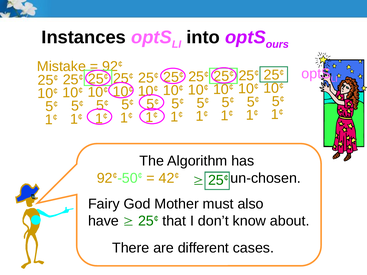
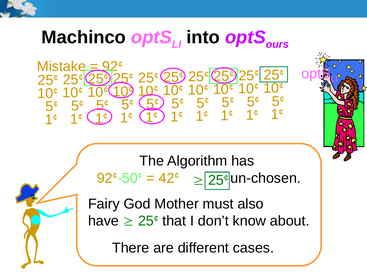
Instances: Instances -> Machinco (84, 37)
